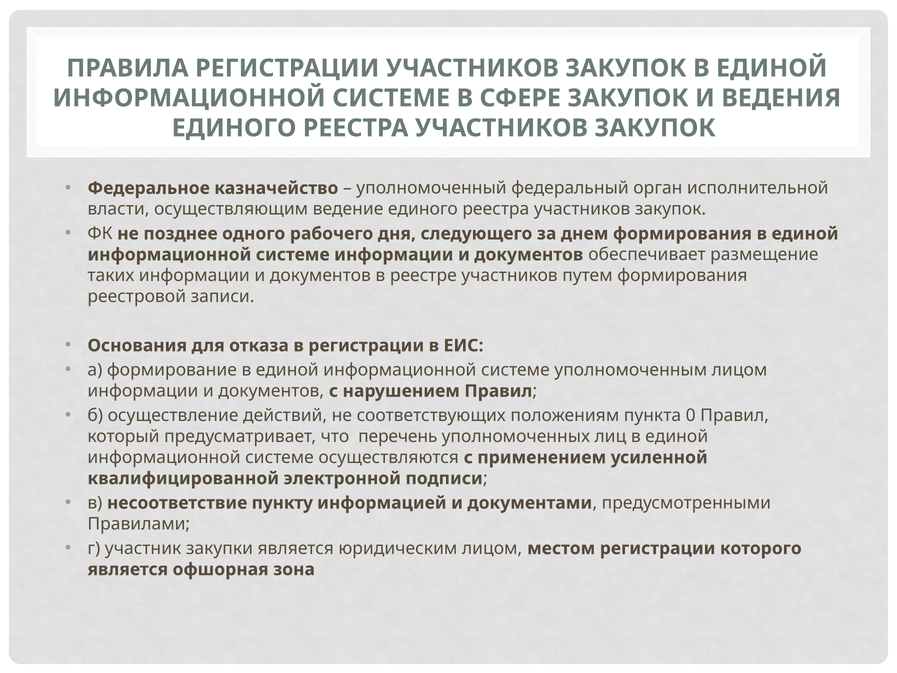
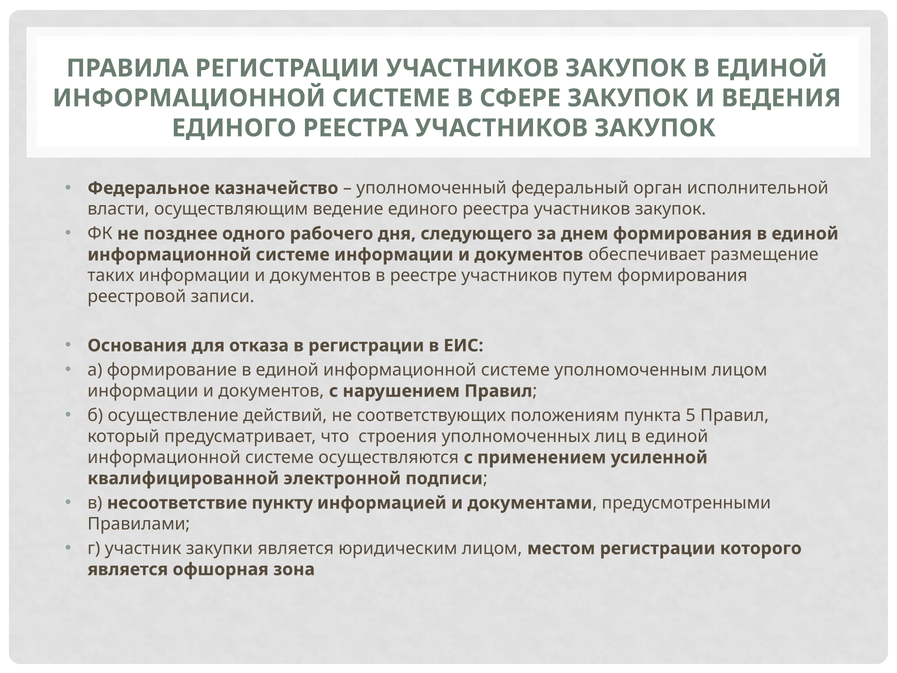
0: 0 -> 5 (691, 415)
перечень: перечень -> строения (398, 436)
